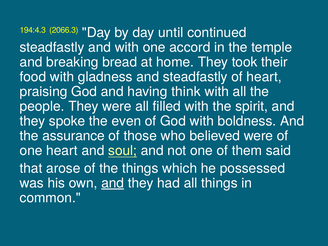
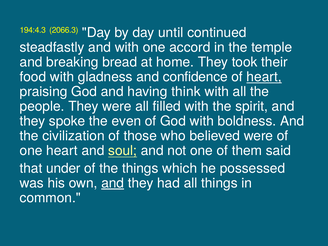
and steadfastly: steadfastly -> confidence (195, 77)
heart underline: none -> present (264, 77)
assurance: assurance -> civilization (73, 136)
arose: arose -> under (63, 168)
